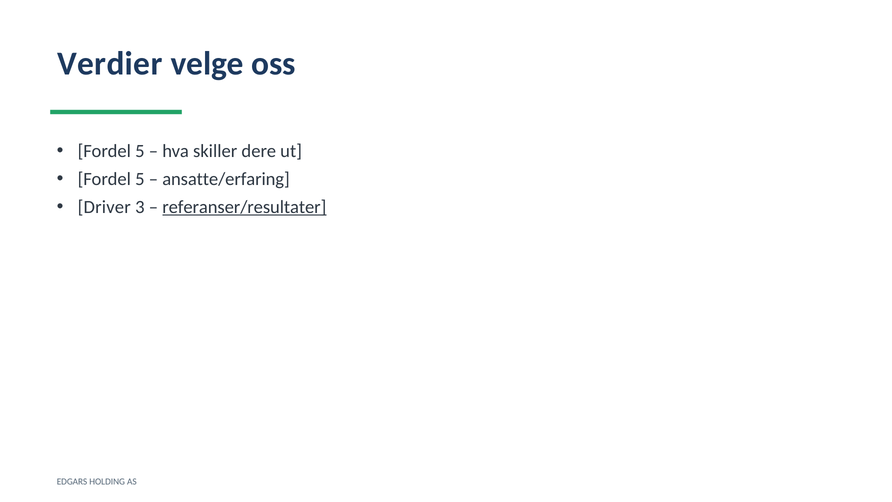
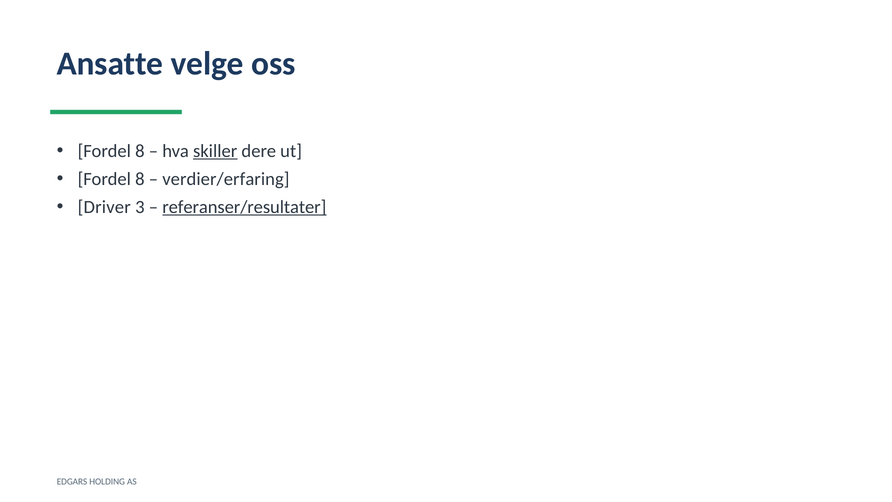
Verdier: Verdier -> Ansatte (110, 64)
5: 5 -> 8 (140, 151)
skiller underline: none -> present (215, 151)
5: 5 -> 8 (140, 179)
ansatte/erfaring: ansatte/erfaring -> verdier/erfaring (226, 179)
